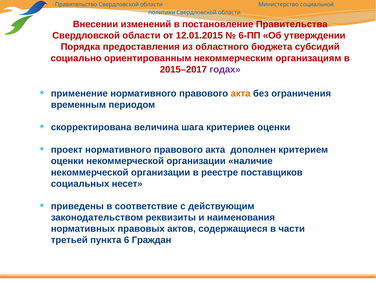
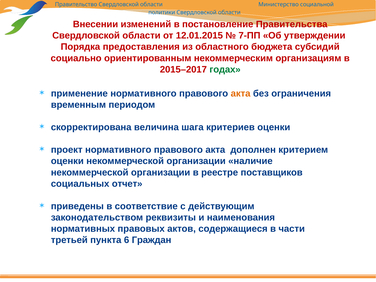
6-ПП: 6-ПП -> 7-ПП (249, 36)
годах colour: purple -> green (225, 69)
несет: несет -> отчет (127, 184)
